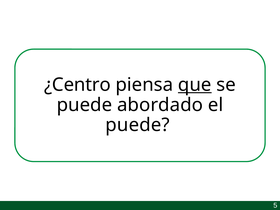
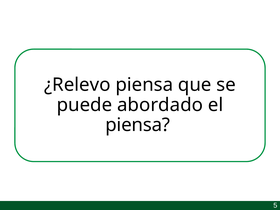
¿Centro: ¿Centro -> ¿Relevo (77, 85)
que underline: present -> none (195, 85)
puede: puede -> piensa (138, 125)
